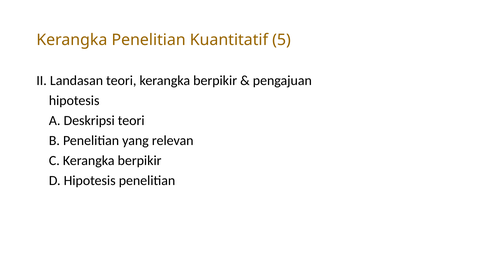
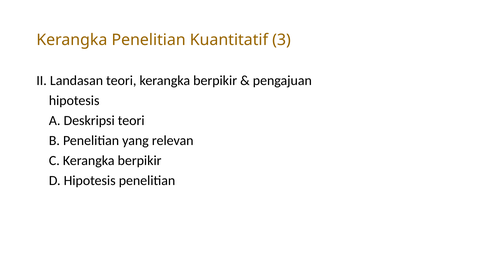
5: 5 -> 3 (282, 40)
